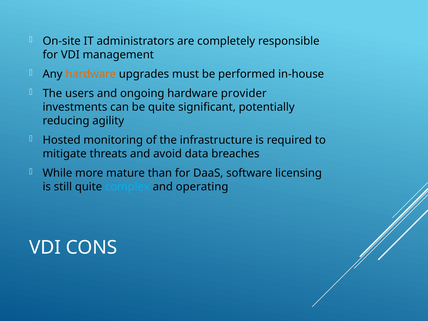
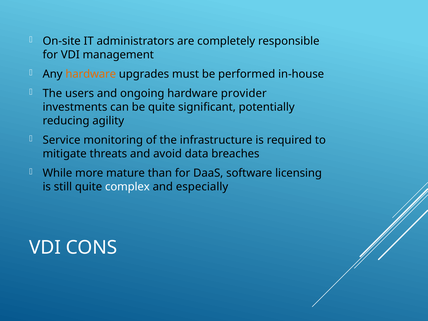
Hosted: Hosted -> Service (62, 140)
complex colour: light blue -> white (127, 187)
operating: operating -> especially (202, 187)
